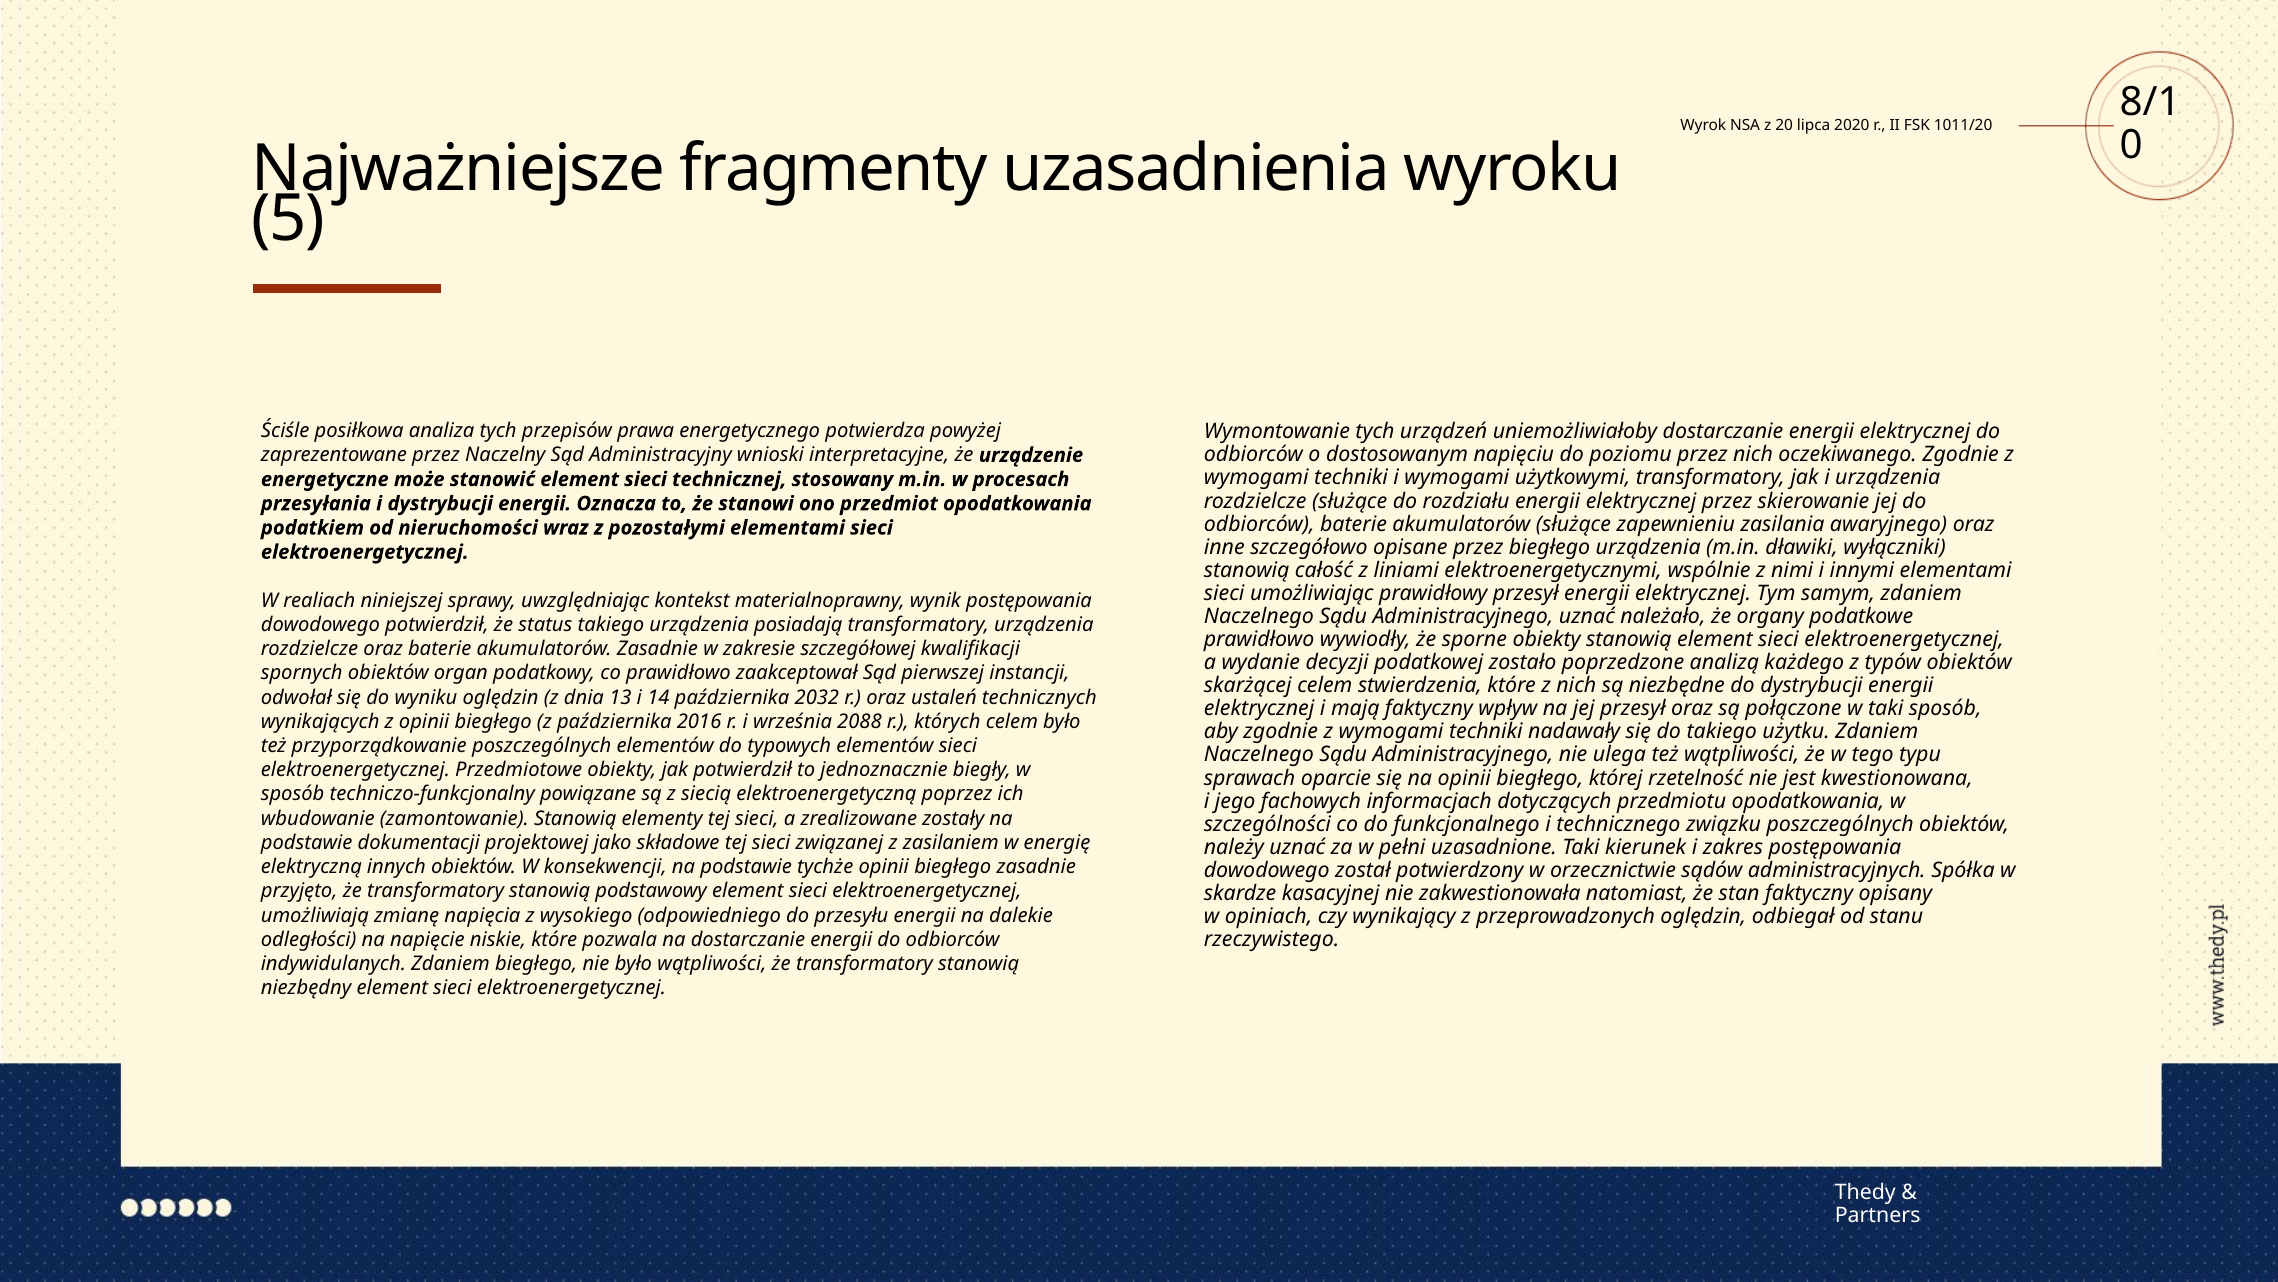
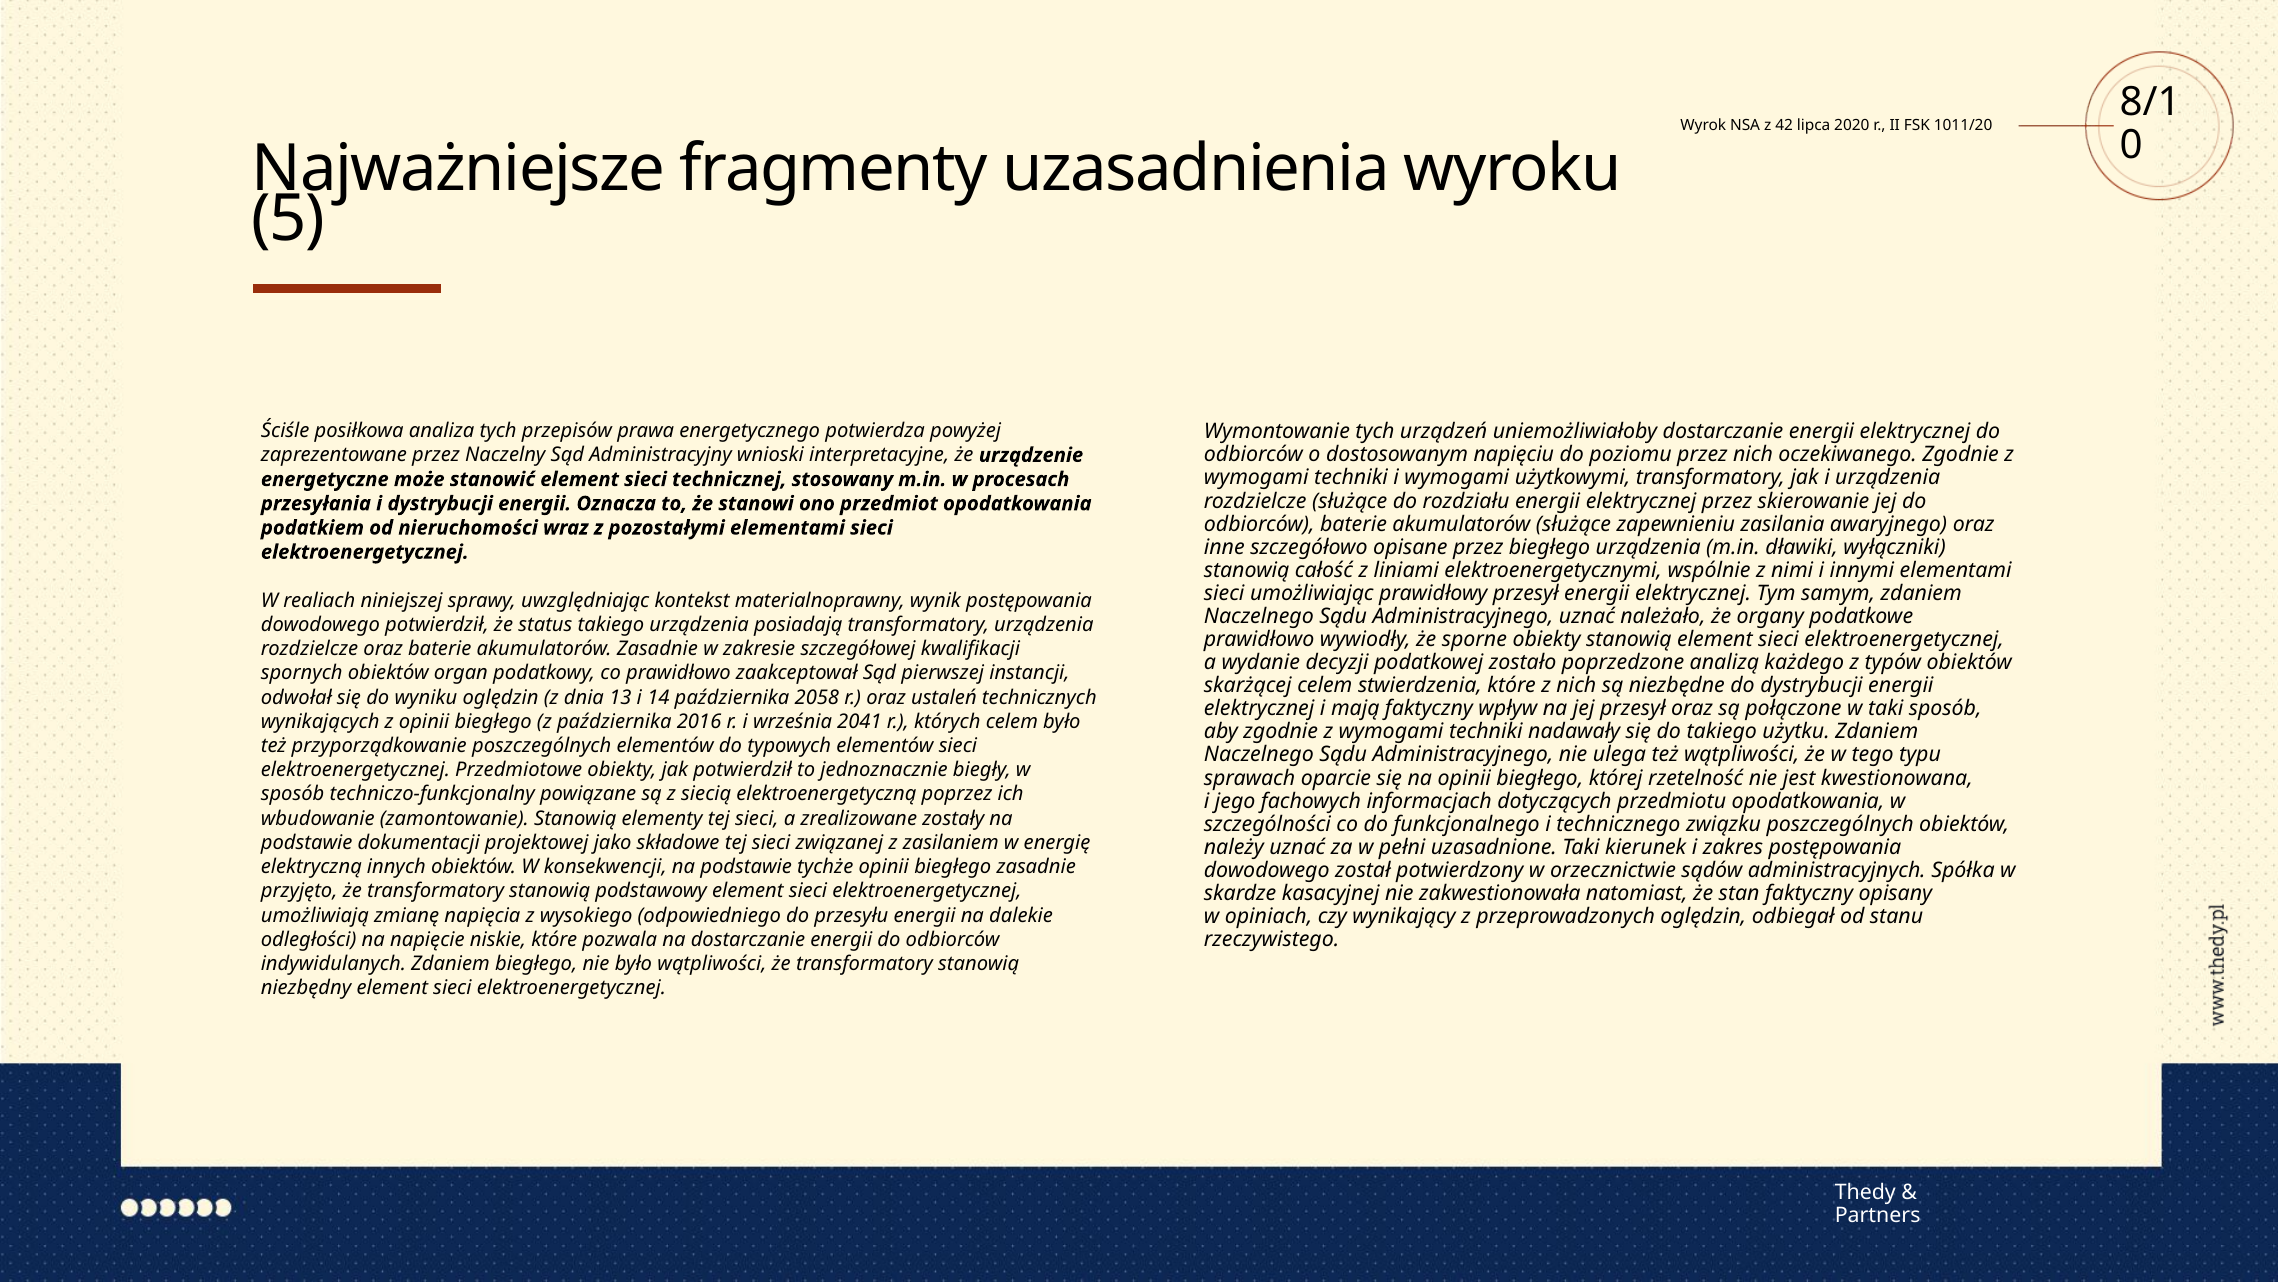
20: 20 -> 42 (1784, 125)
2032: 2032 -> 2058 (817, 697)
2088: 2088 -> 2041 (859, 721)
